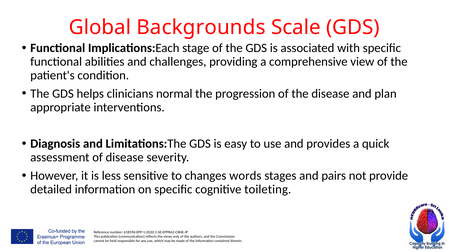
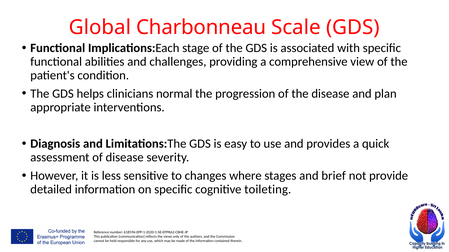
Backgrounds: Backgrounds -> Charbonneau (201, 27)
words: words -> where (245, 176)
pairs: pairs -> brief (334, 176)
